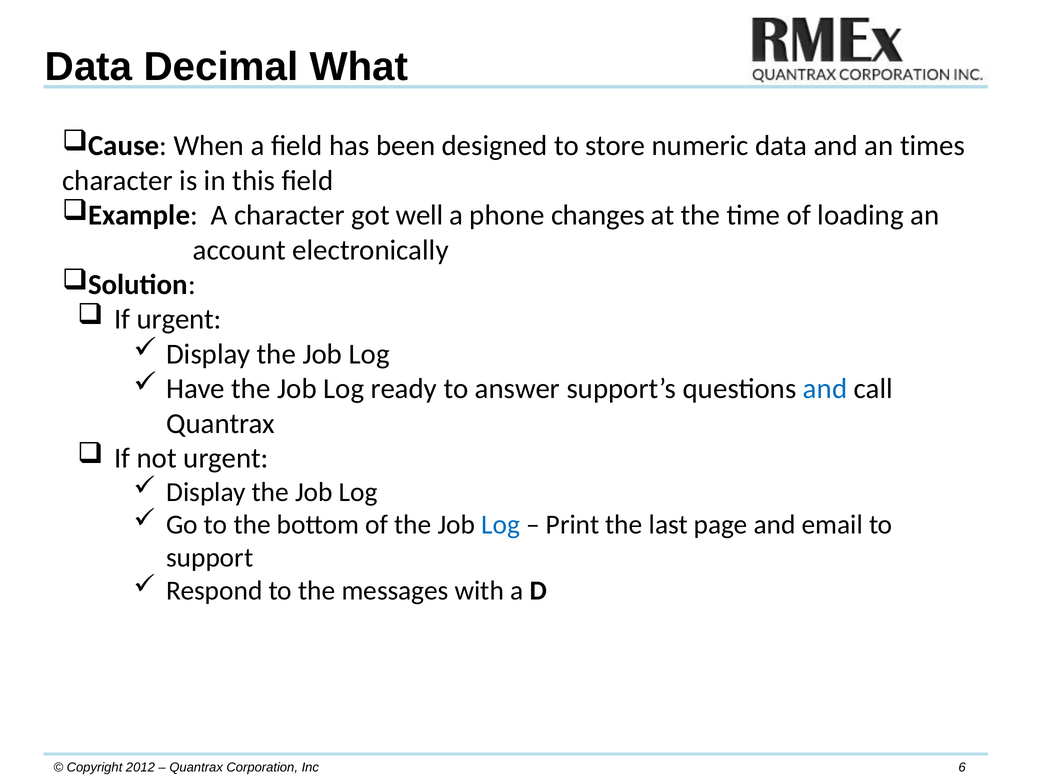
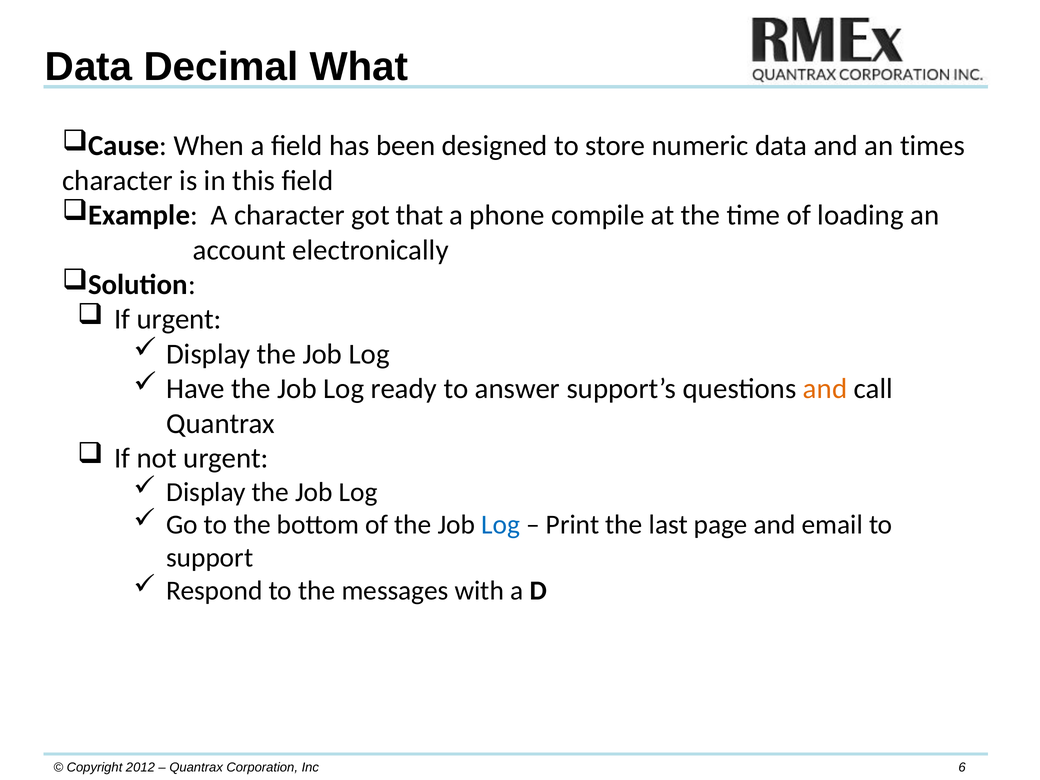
well: well -> that (420, 215)
changes: changes -> compile (598, 215)
and colour: blue -> orange (825, 389)
